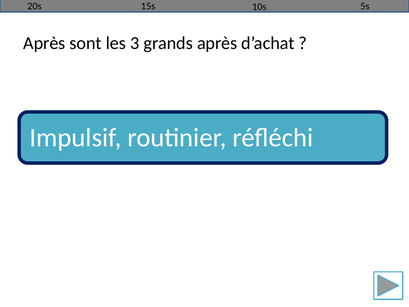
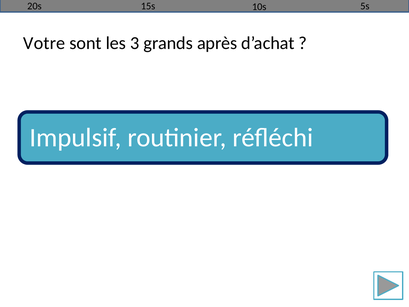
Après: Après -> Votre (44, 43)
